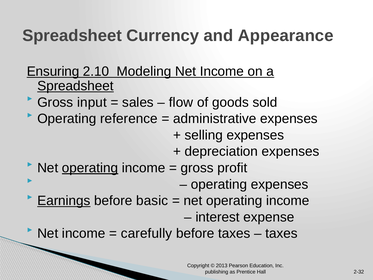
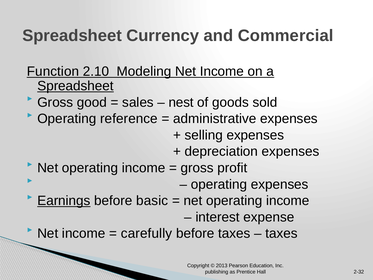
Appearance: Appearance -> Commercial (286, 36)
Ensuring: Ensuring -> Function (53, 71)
input: input -> good (92, 102)
flow: flow -> nest (181, 102)
operating underline: present -> none (90, 168)
